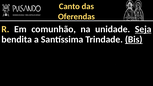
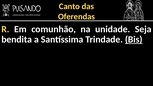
Seja underline: present -> none (143, 29)
